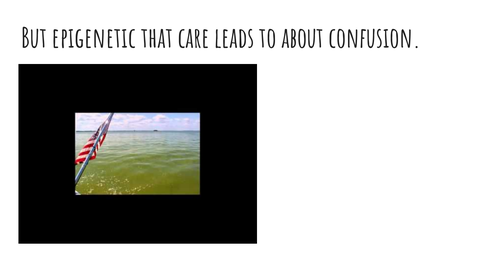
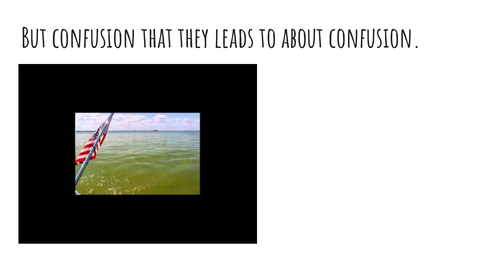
But epigenetic: epigenetic -> confusion (94, 39)
care: care -> they (194, 39)
